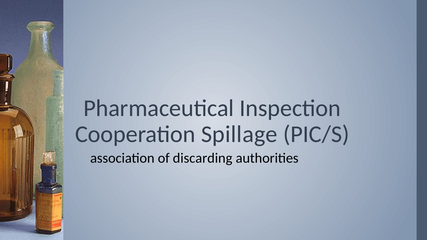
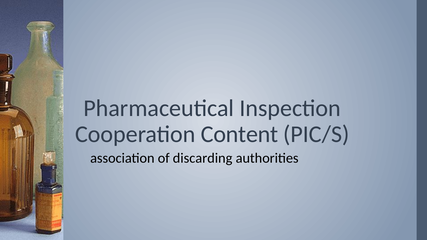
Spillage: Spillage -> Content (240, 134)
